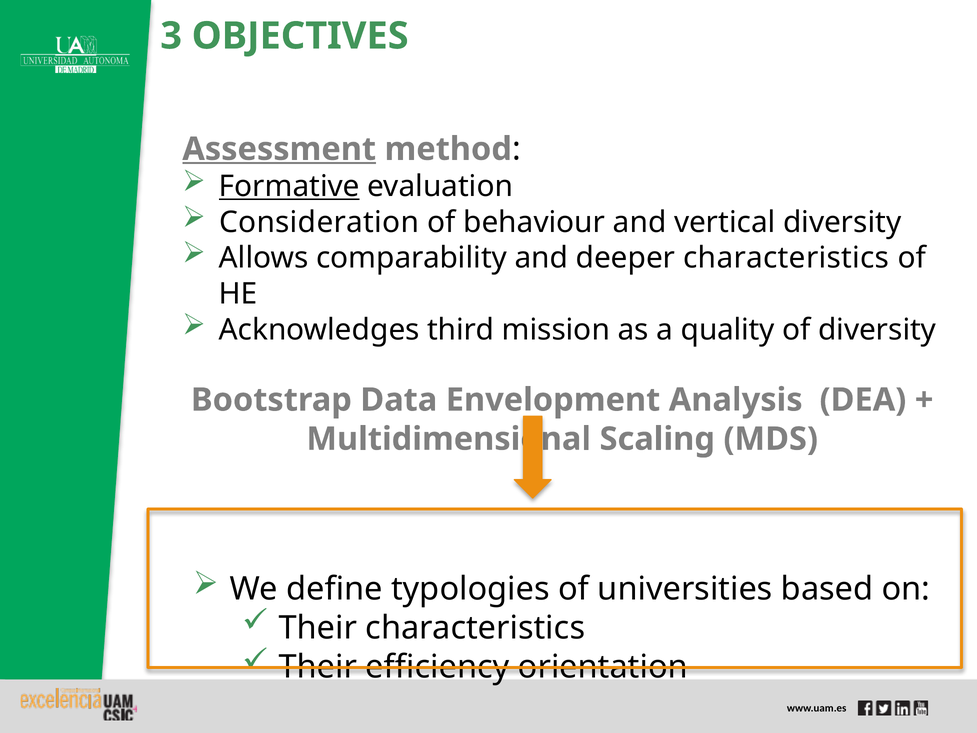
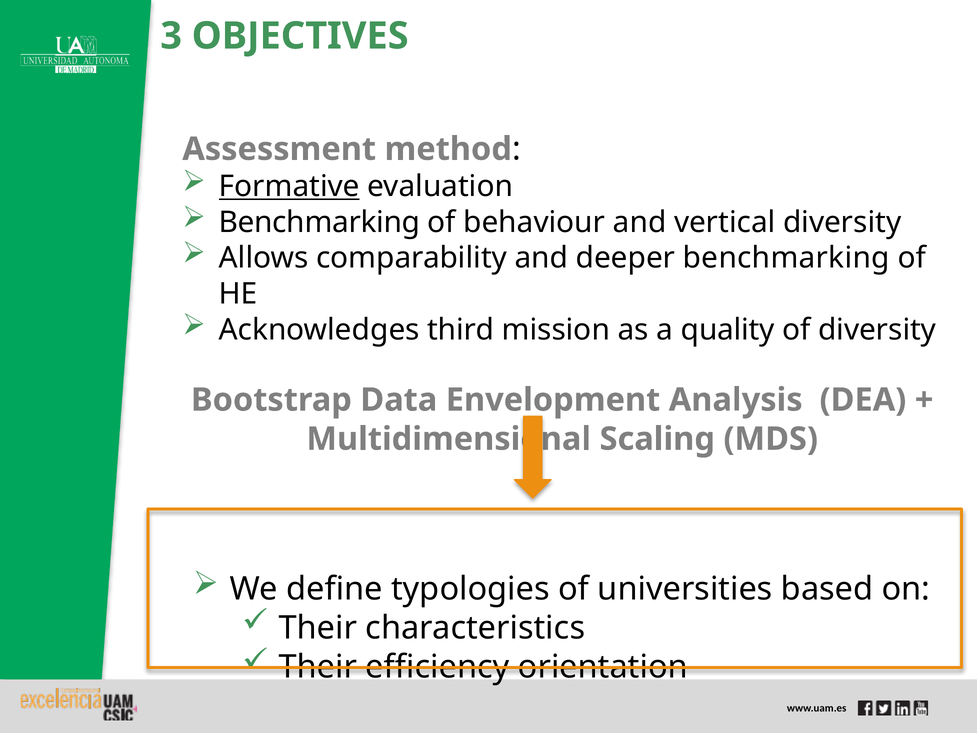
Assessment underline: present -> none (279, 149)
Consideration: Consideration -> Benchmarking (319, 222)
deeper characteristics: characteristics -> benchmarking (786, 258)
